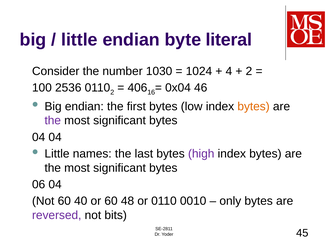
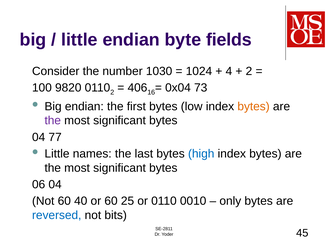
literal: literal -> fields (229, 40)
2536: 2536 -> 9820 (68, 88)
46: 46 -> 73 (201, 88)
04 04: 04 -> 77 (55, 137)
high colour: purple -> blue (201, 154)
48: 48 -> 25 (127, 201)
reversed colour: purple -> blue (57, 215)
